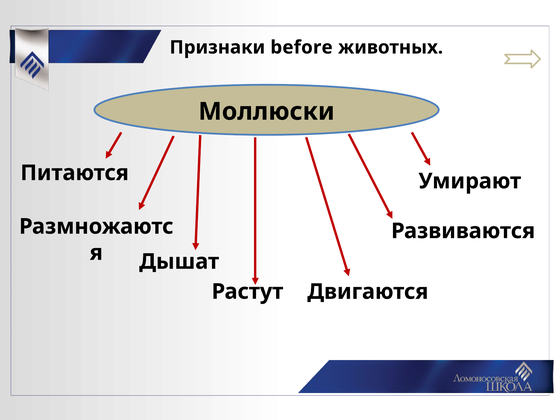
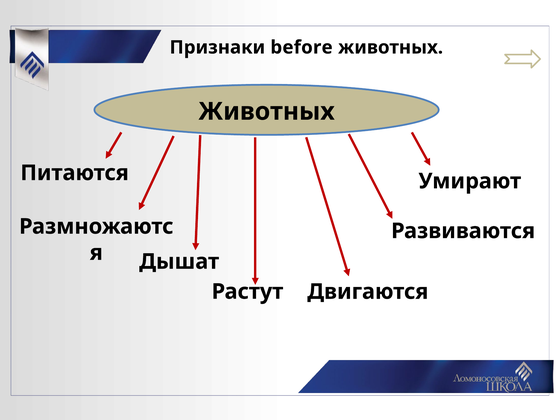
Моллюски: Моллюски -> Животных (267, 112)
